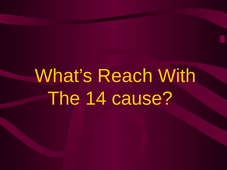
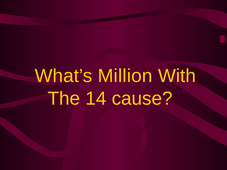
Reach: Reach -> Million (125, 76)
